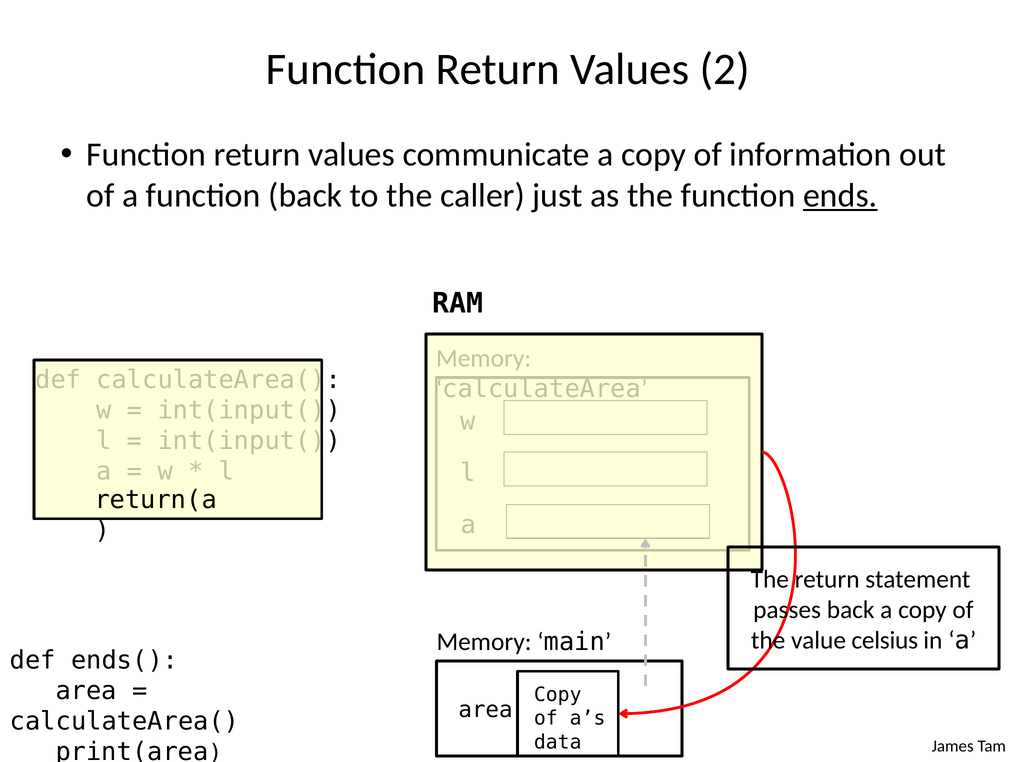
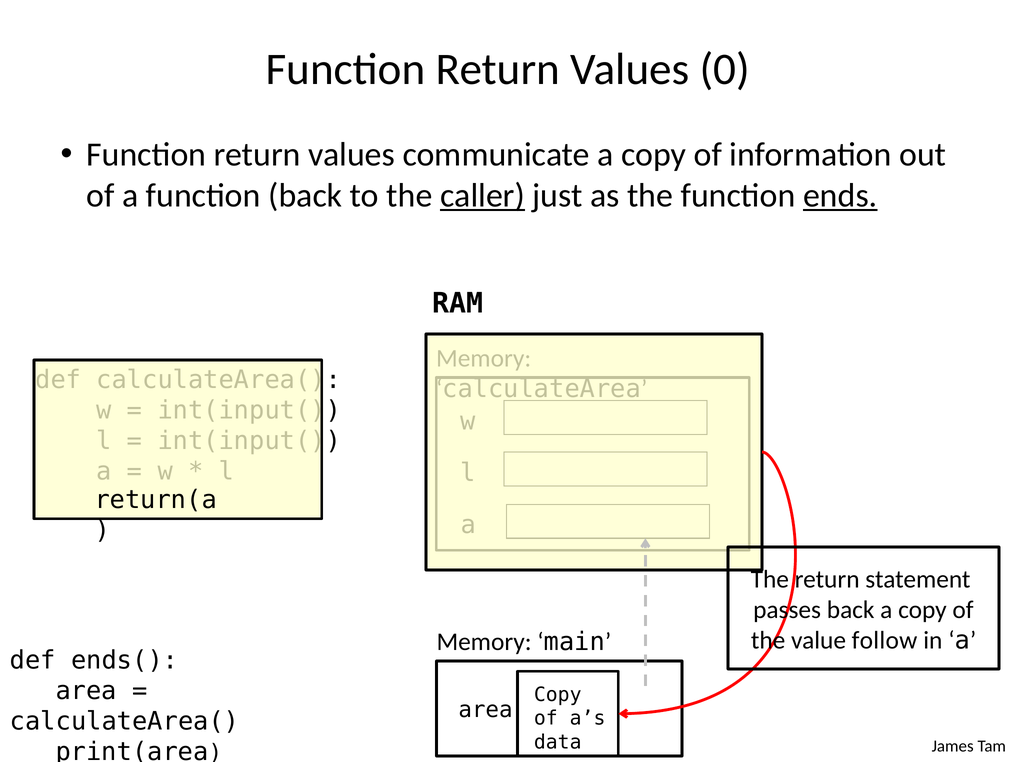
2: 2 -> 0 (725, 69)
caller underline: none -> present (482, 195)
celsius: celsius -> follow (885, 640)
